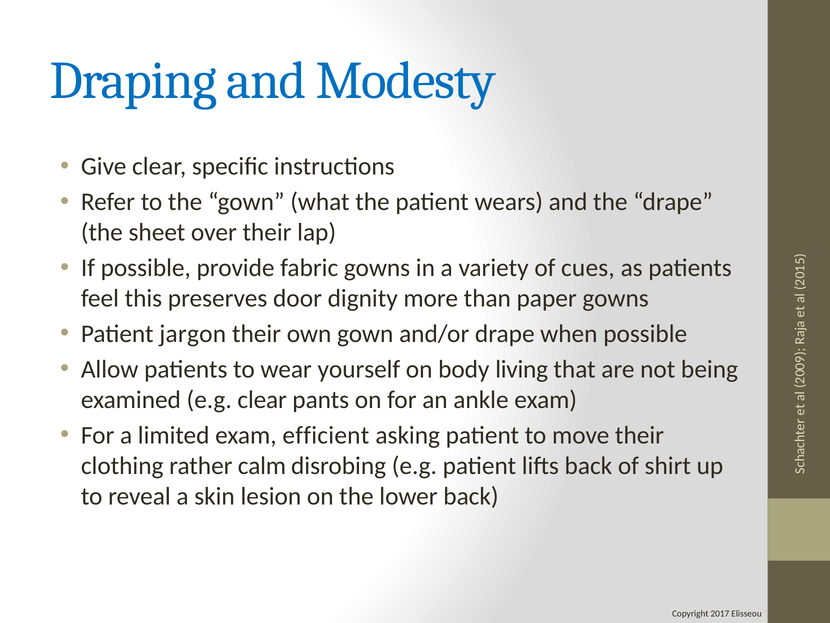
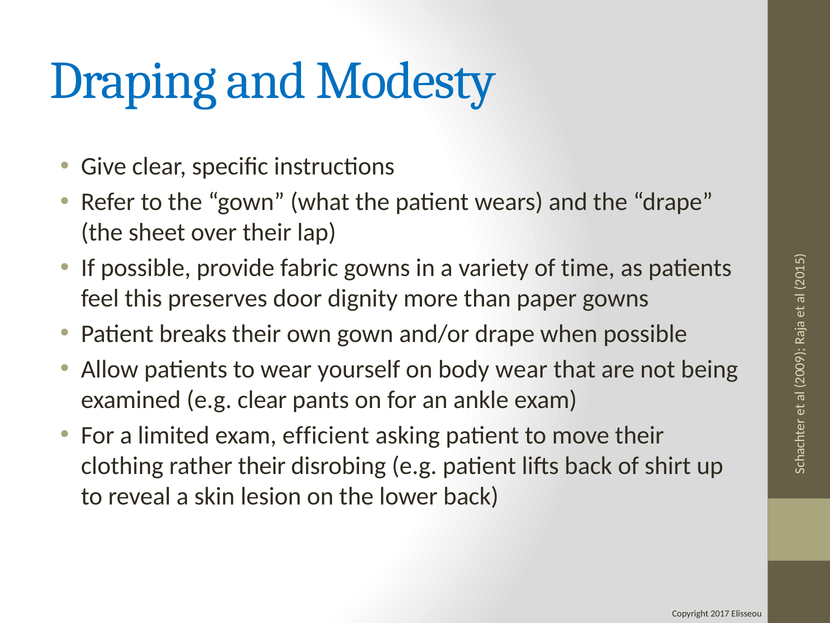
cues: cues -> time (588, 268)
jargon: jargon -> breaks (193, 334)
body living: living -> wear (521, 369)
rather calm: calm -> their (262, 466)
